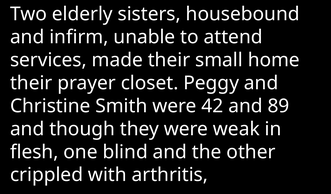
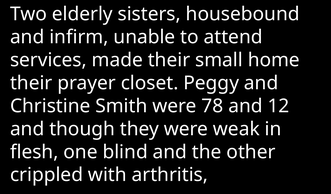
42: 42 -> 78 (212, 106)
89: 89 -> 12 (278, 106)
